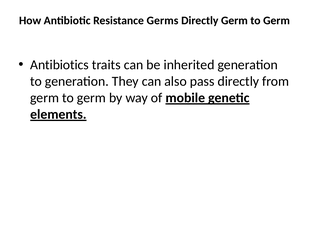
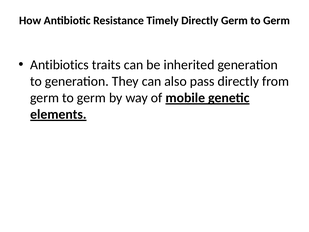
Germs: Germs -> Timely (163, 21)
